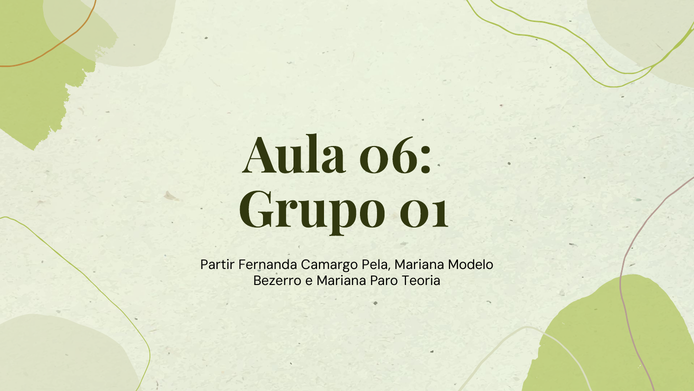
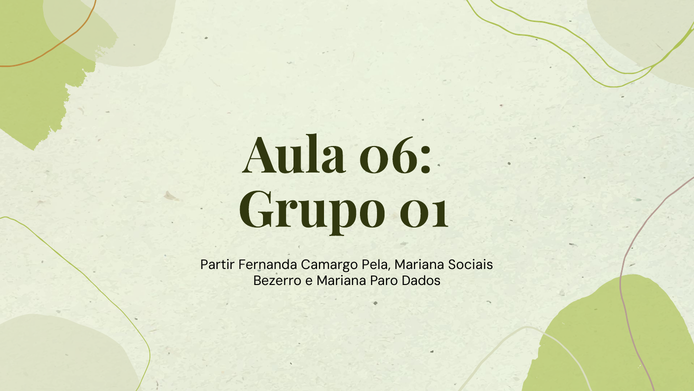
Modelo: Modelo -> Sociais (471, 264)
Teoria: Teoria -> Dados (421, 281)
